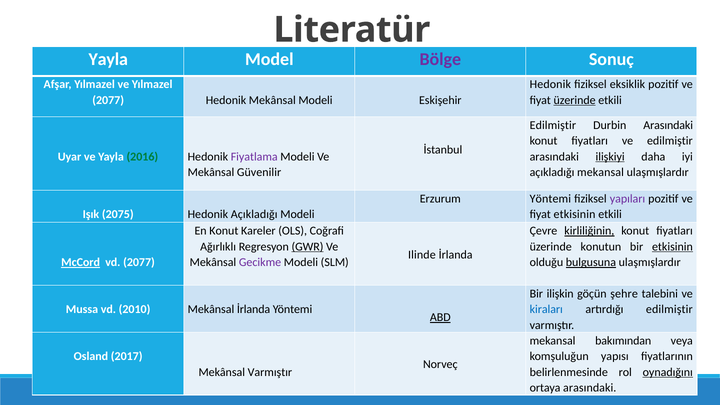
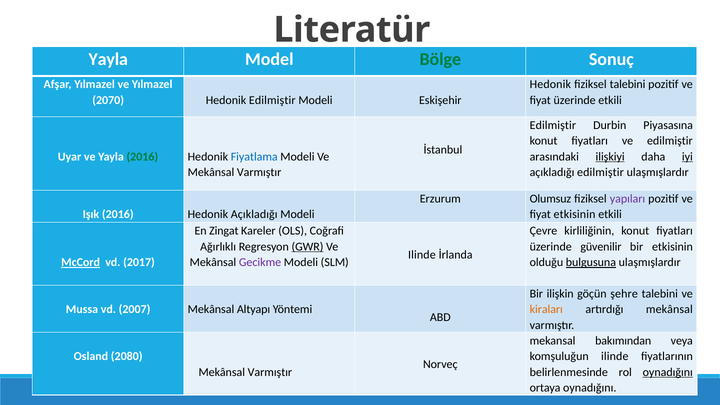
Bölge colour: purple -> green (440, 59)
fiziksel eksiklik: eksiklik -> talebini (628, 84)
2077: 2077 -> 2070 (108, 100)
Hedonik Mekânsal: Mekânsal -> Edilmiştir (272, 100)
üzerinde underline: present -> none (575, 100)
Durbin Arasındaki: Arasındaki -> Piyasasına (668, 125)
Fiyatlama colour: purple -> blue (254, 157)
iyi underline: none -> present (687, 157)
Güvenilir: Güvenilir -> Varmıştır (259, 172)
açıkladığı mekansal: mekansal -> edilmiştir (600, 172)
Erzurum Yöntemi: Yöntemi -> Olumsuz (550, 199)
Işık 2075: 2075 -> 2016 (118, 214)
En Konut: Konut -> Zingat (224, 231)
kirliliğinin underline: present -> none (589, 231)
konutun: konutun -> güvenilir (601, 247)
etkisinin underline: present -> none (672, 247)
vd 2077: 2077 -> 2017 (139, 262)
2010: 2010 -> 2007 (135, 309)
Mekânsal İrlanda: İrlanda -> Altyapı (254, 309)
kiraları colour: blue -> orange (546, 309)
artırdığı edilmiştir: edilmiştir -> mekânsal (669, 309)
ABD underline: present -> none (440, 317)
2017: 2017 -> 2080 (127, 356)
komşuluğun yapısı: yapısı -> ilinde (615, 356)
ortaya arasındaki: arasındaki -> oynadığını (590, 388)
